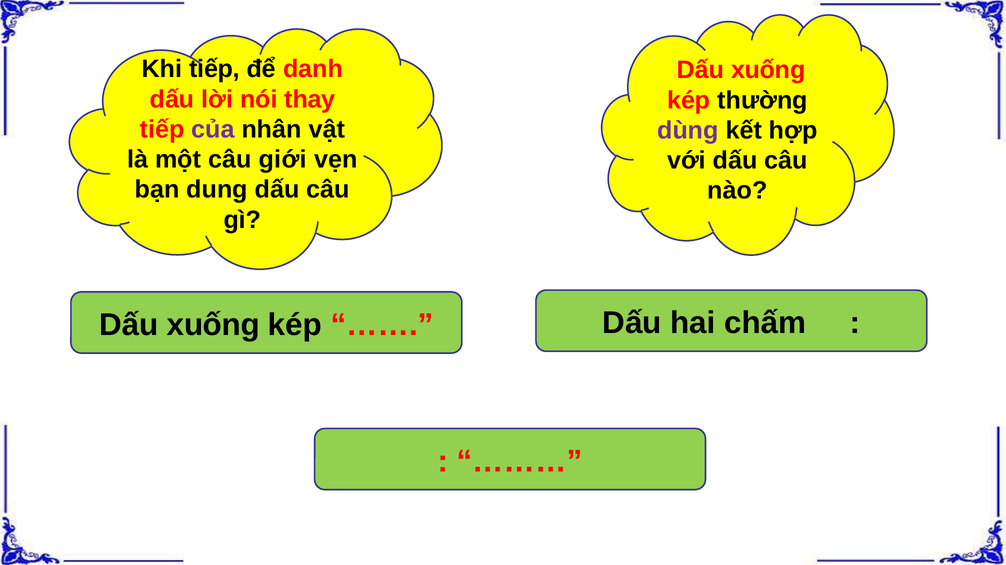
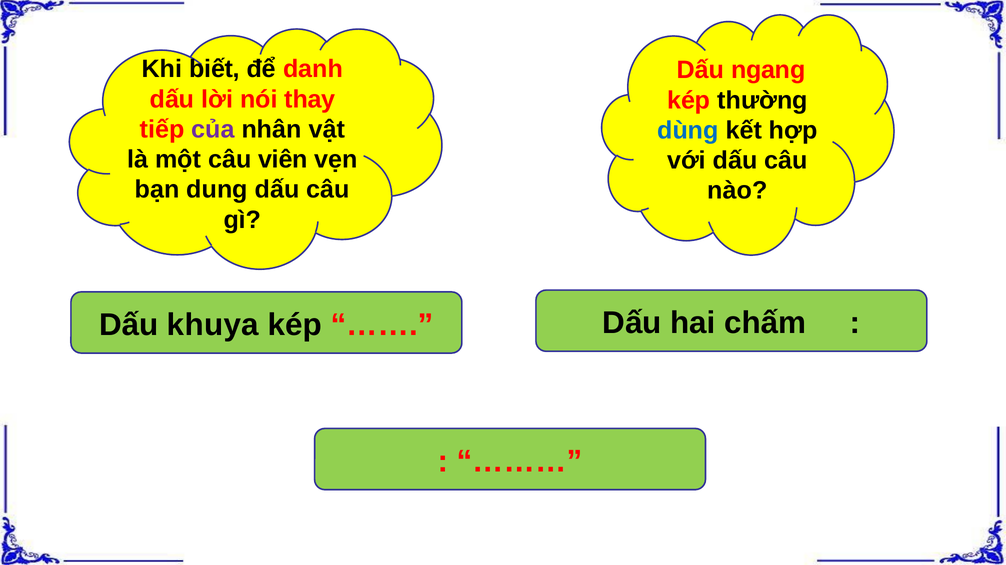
Khi tiếp: tiếp -> biết (215, 69)
xuống: xuống -> ngang (768, 70)
dùng colour: purple -> blue (688, 130)
giới: giới -> viên (283, 160)
xuống: xuống -> khuya (213, 325)
